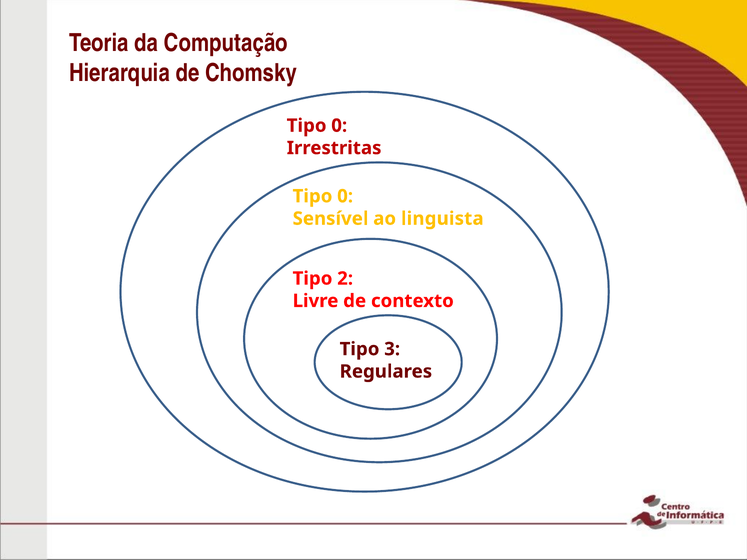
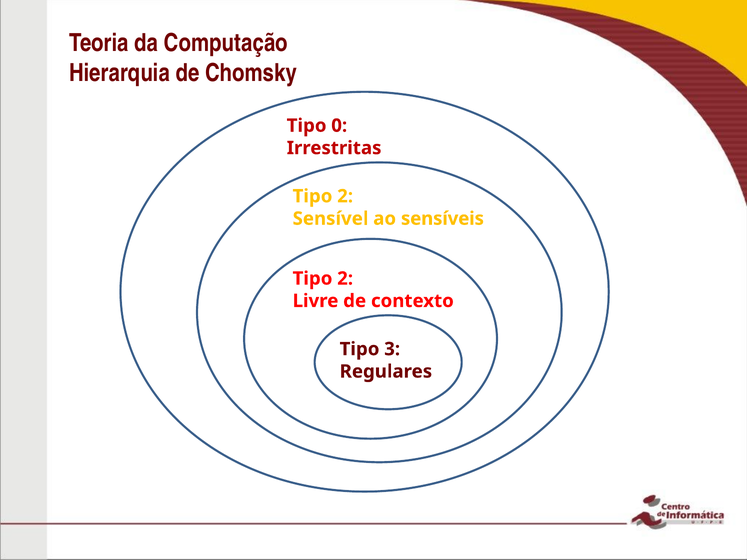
0: 0 -> 2 (345, 196)
linguista: linguista -> sensíveis (442, 219)
